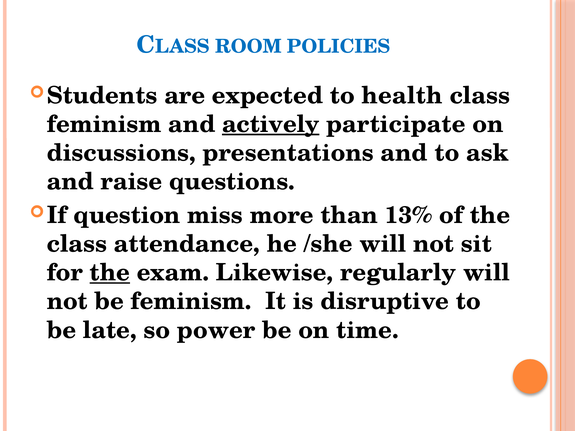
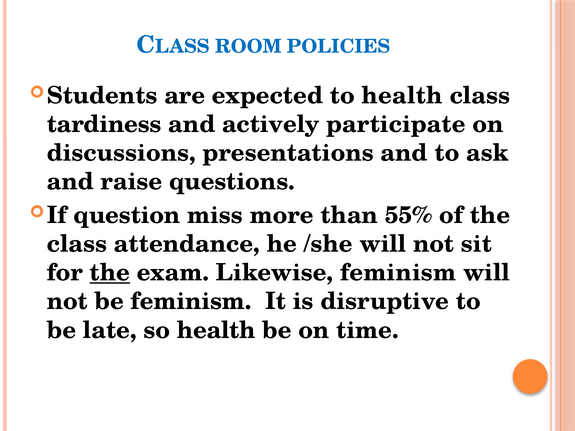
feminism: feminism -> tardiness (104, 124)
actively underline: present -> none (271, 124)
13%: 13% -> 55% (409, 215)
Likewise regularly: regularly -> feminism (398, 273)
so power: power -> health (216, 330)
